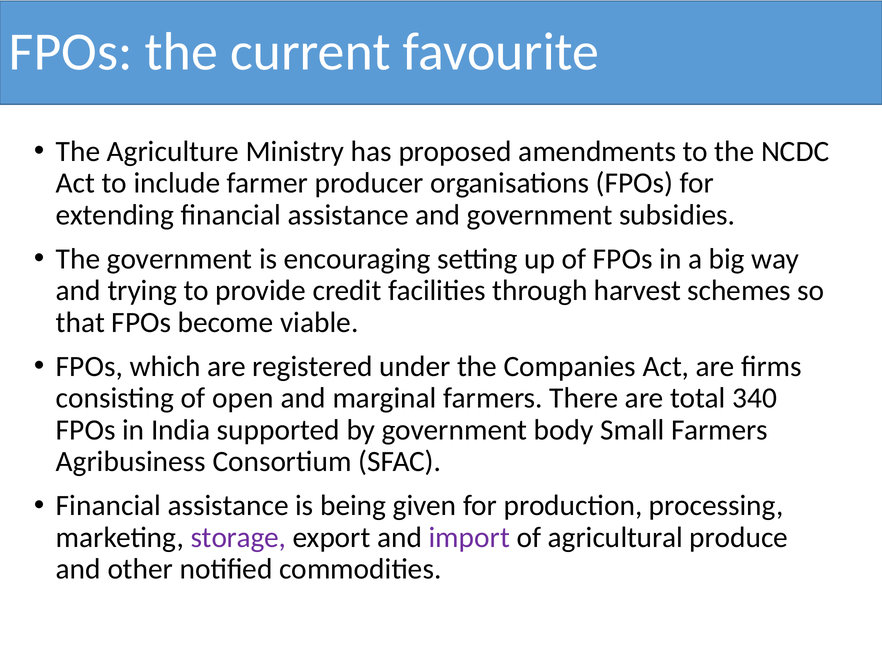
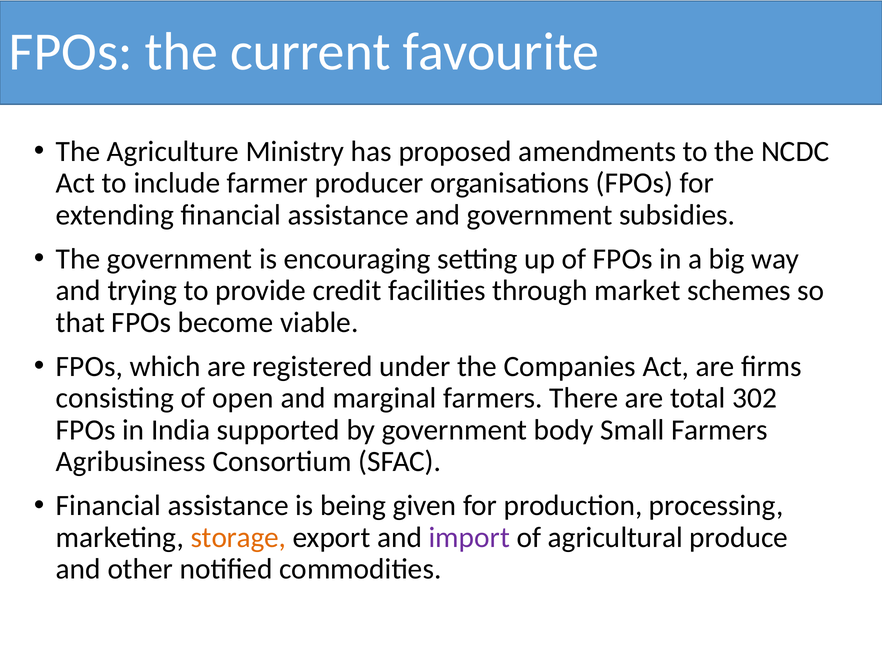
harvest: harvest -> market (637, 290)
340: 340 -> 302 (755, 398)
storage colour: purple -> orange (238, 537)
